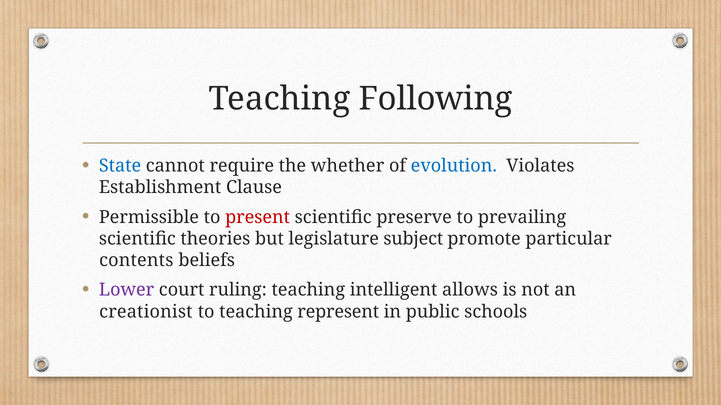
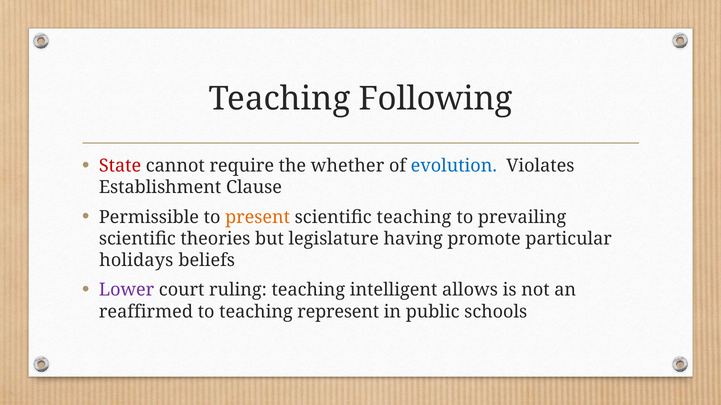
State colour: blue -> red (120, 166)
present colour: red -> orange (258, 217)
scientific preserve: preserve -> teaching (414, 217)
subject: subject -> having (413, 239)
contents: contents -> holidays (136, 261)
creationist: creationist -> reaffirmed (146, 312)
